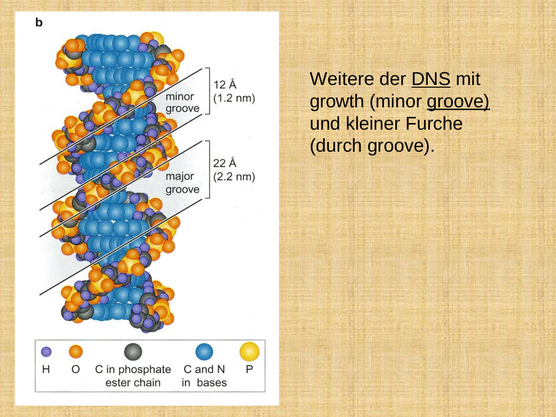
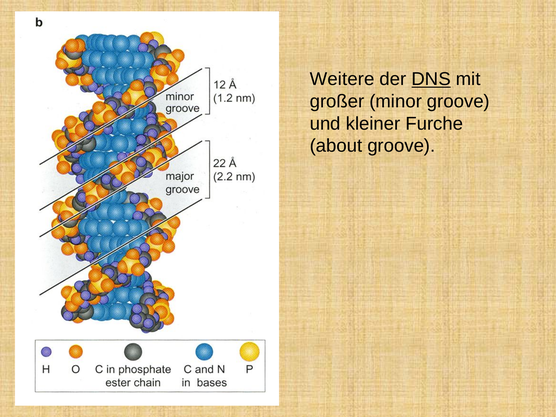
growth: growth -> großer (337, 101)
groove underline: present -> none (458, 101)
durch: durch -> about (336, 146)
